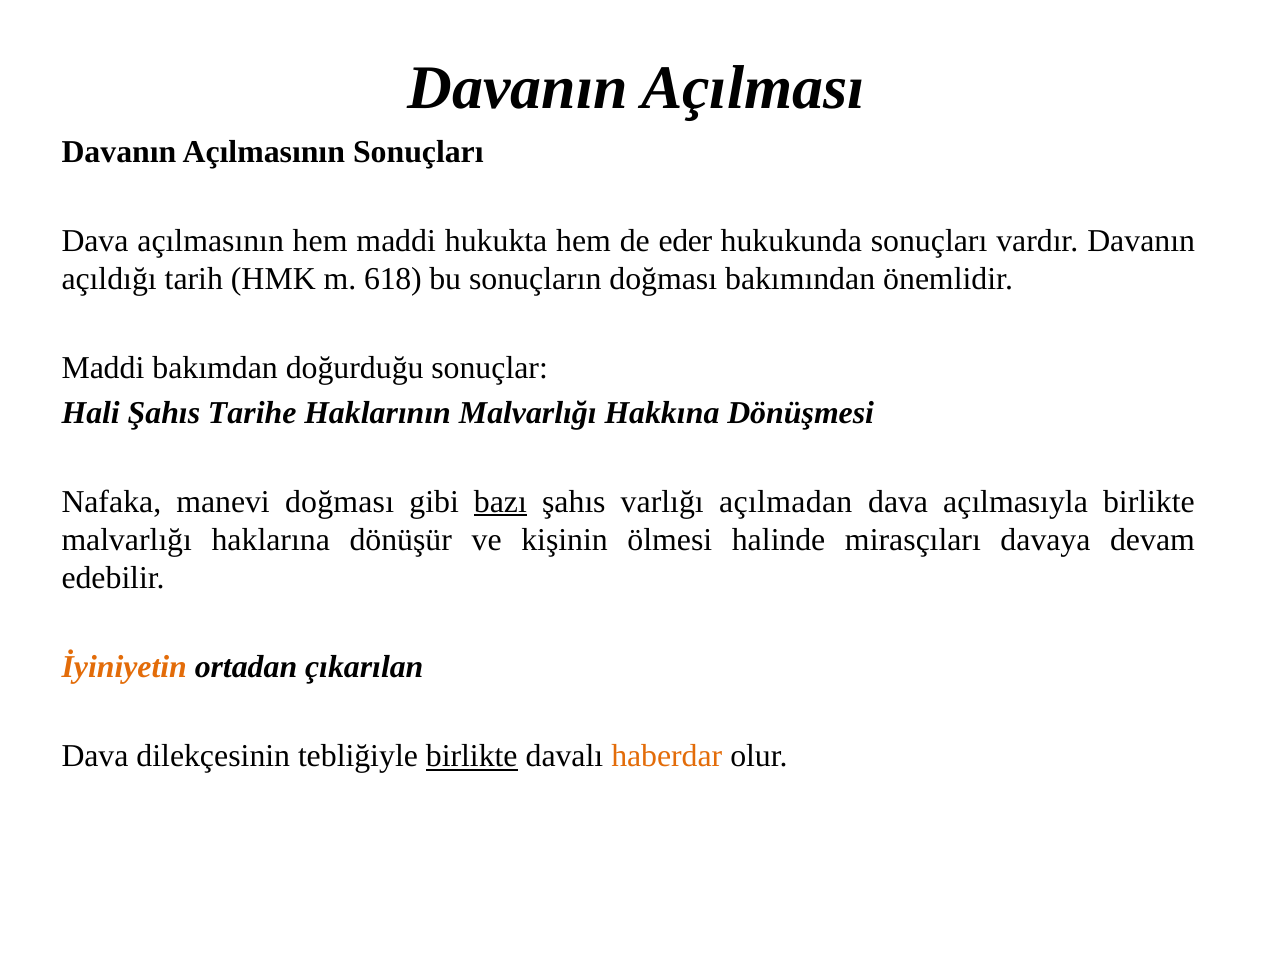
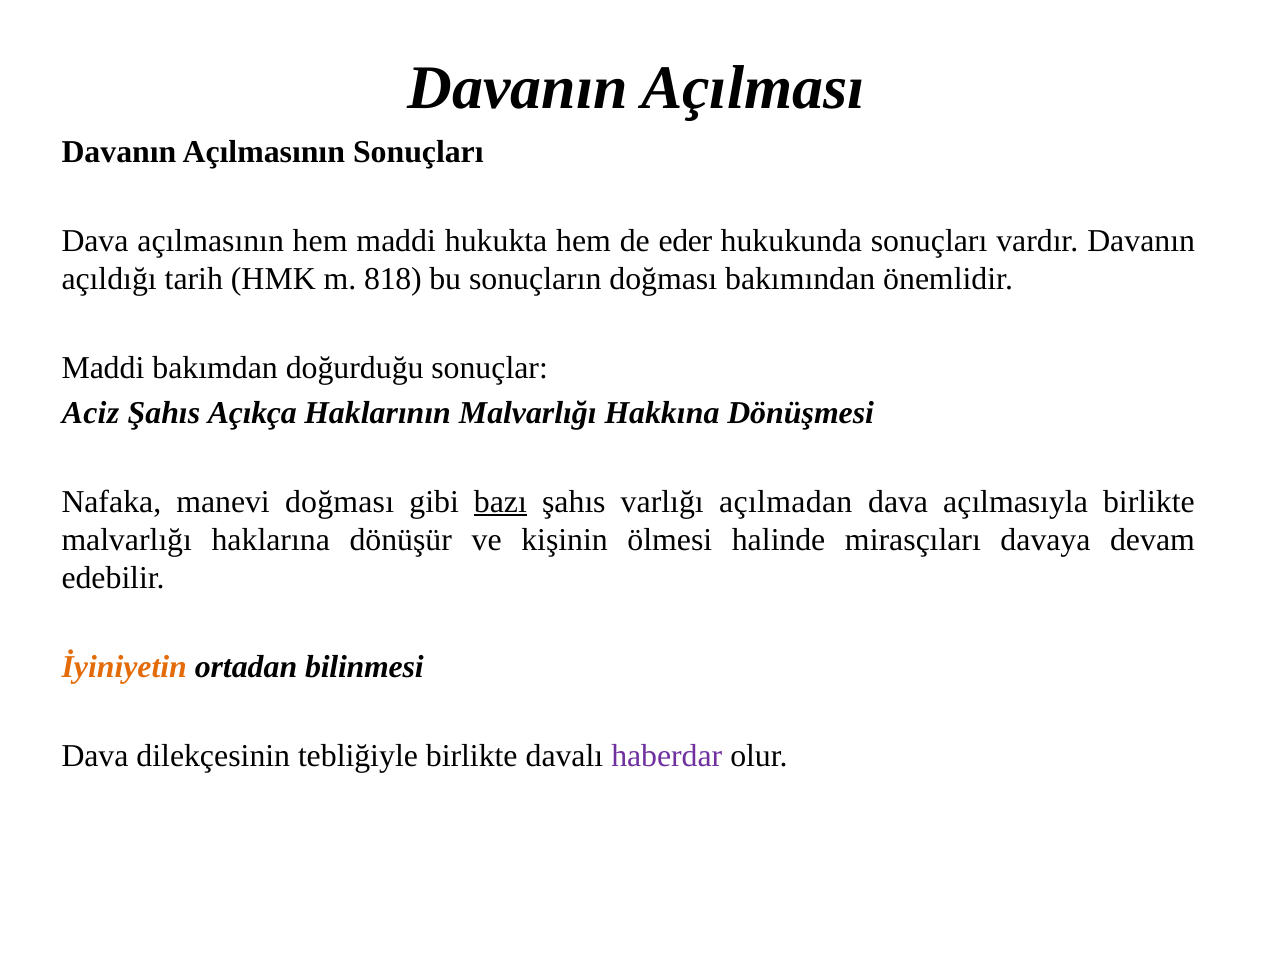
618: 618 -> 818 (393, 279)
Hali: Hali -> Aciz (90, 412)
Tarihe: Tarihe -> Açıkça (252, 412)
çıkarılan: çıkarılan -> bilinmesi (364, 667)
birlikte underline: present -> none (472, 756)
haberdar colour: orange -> purple (667, 756)
